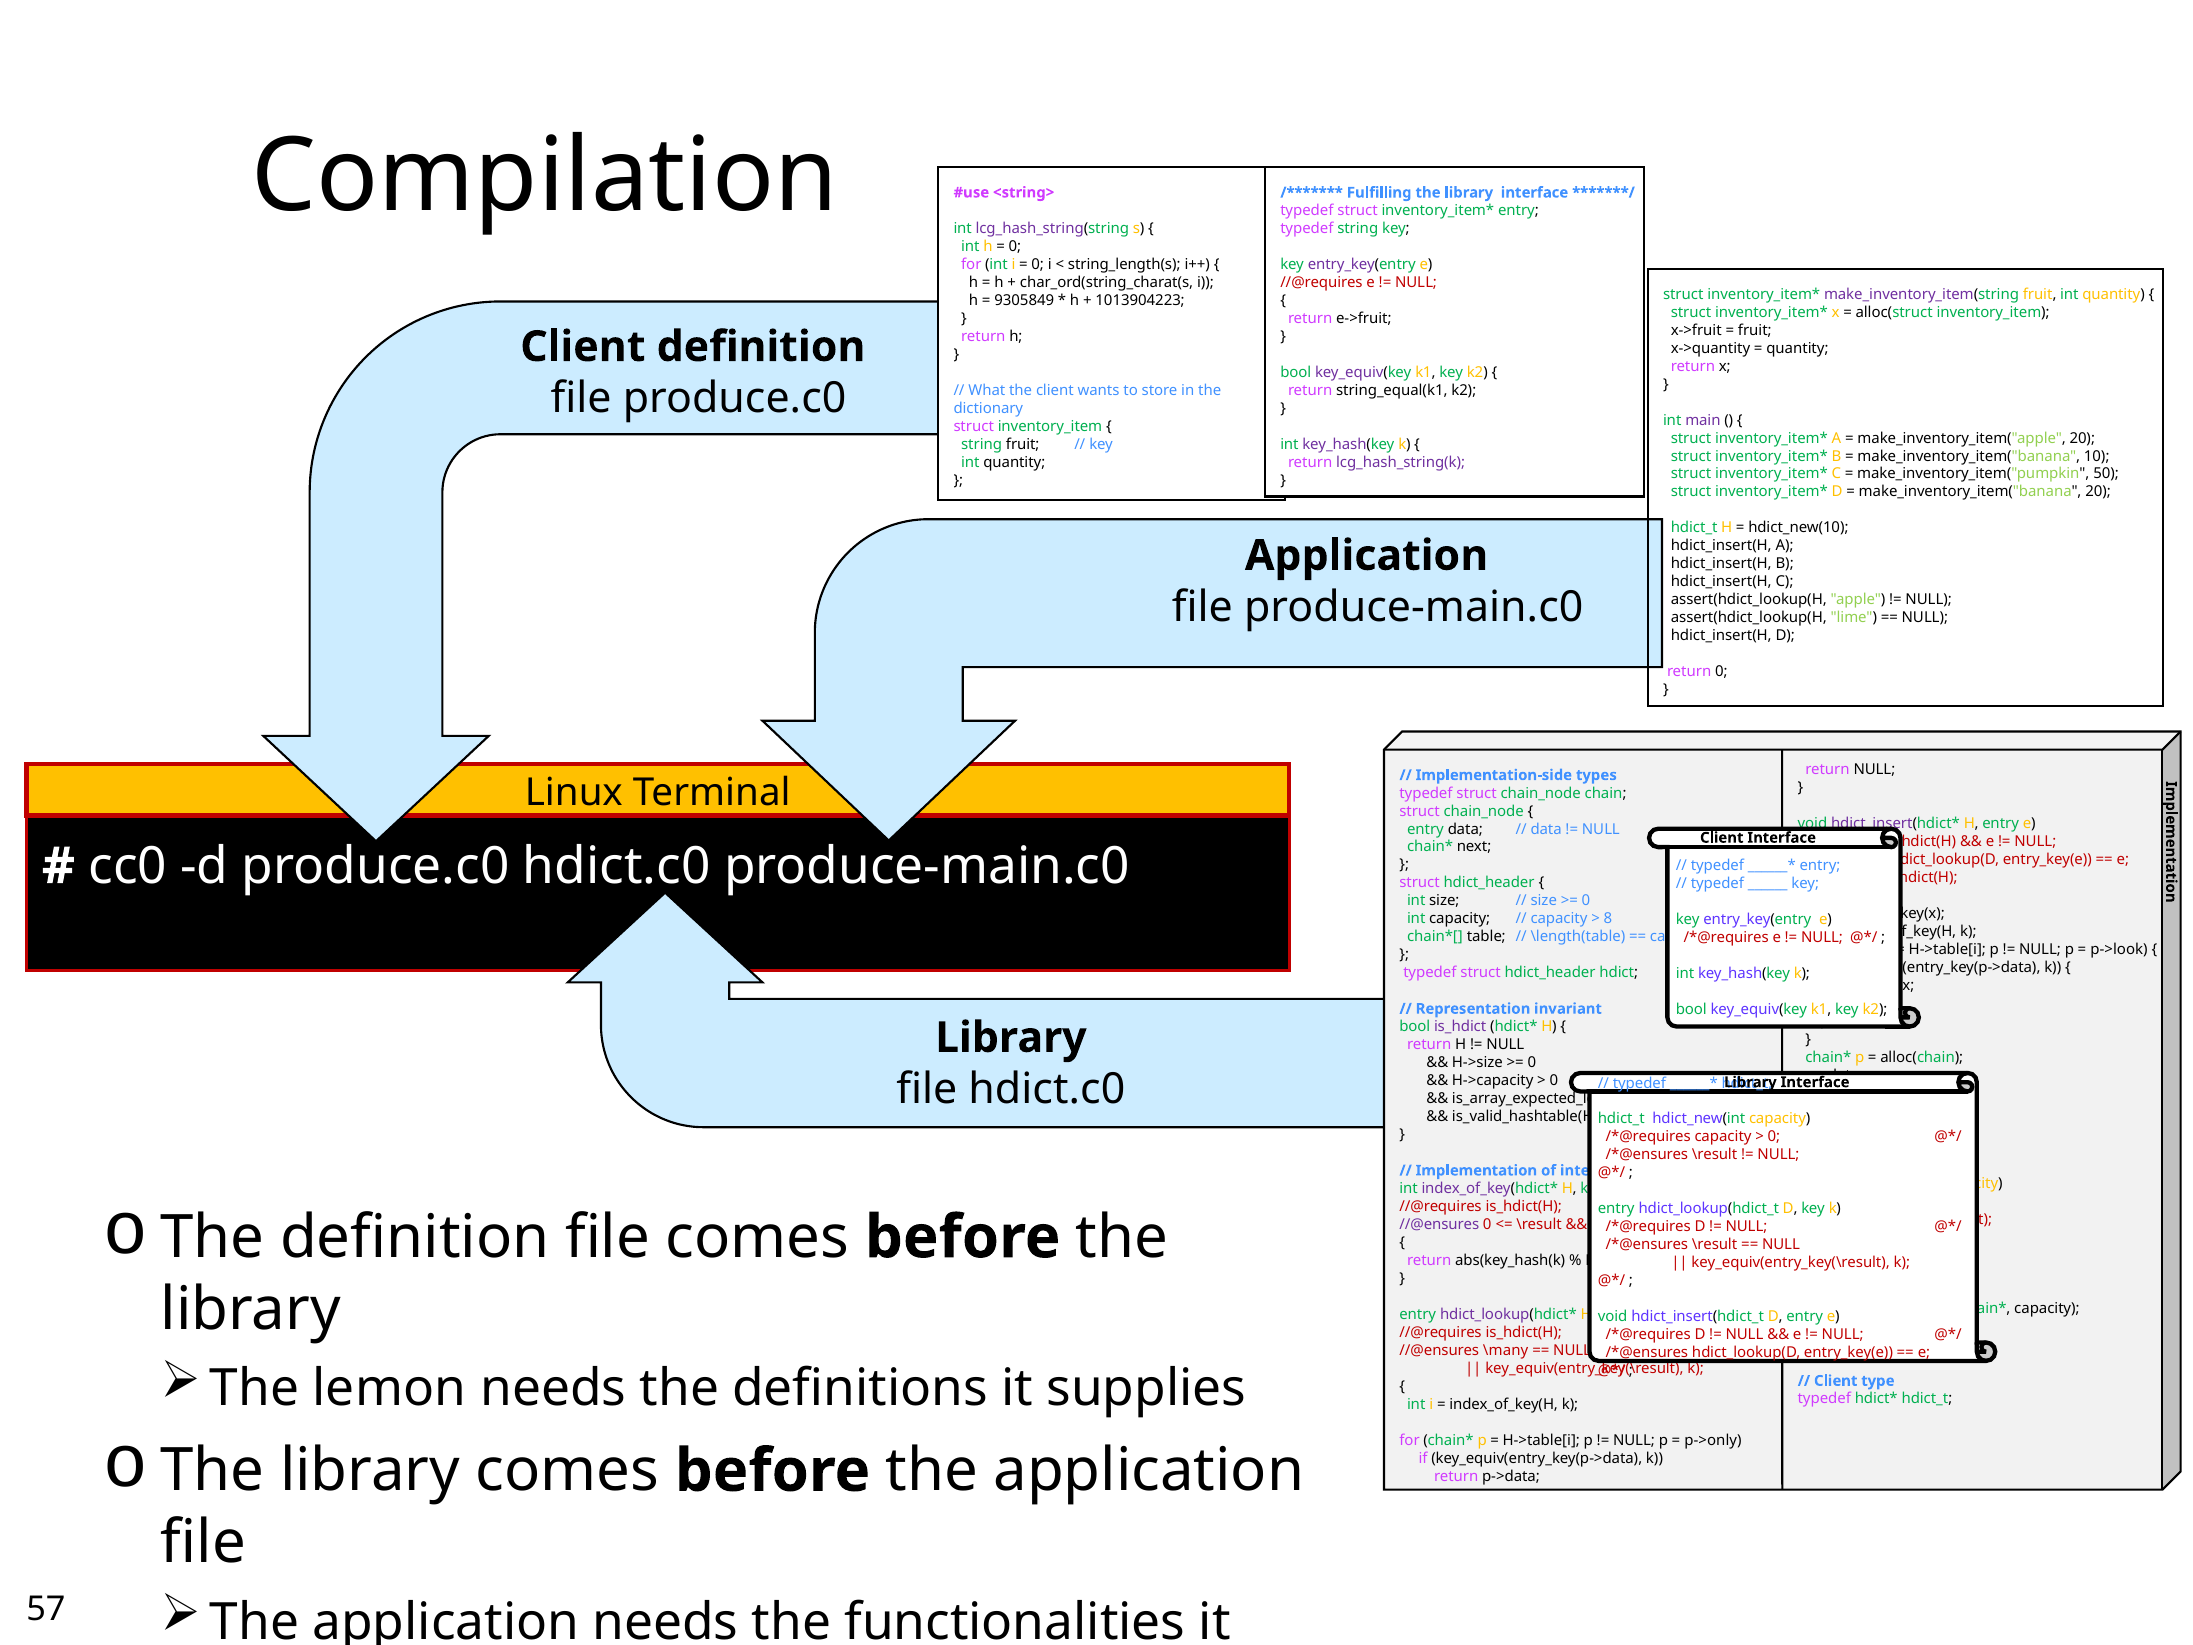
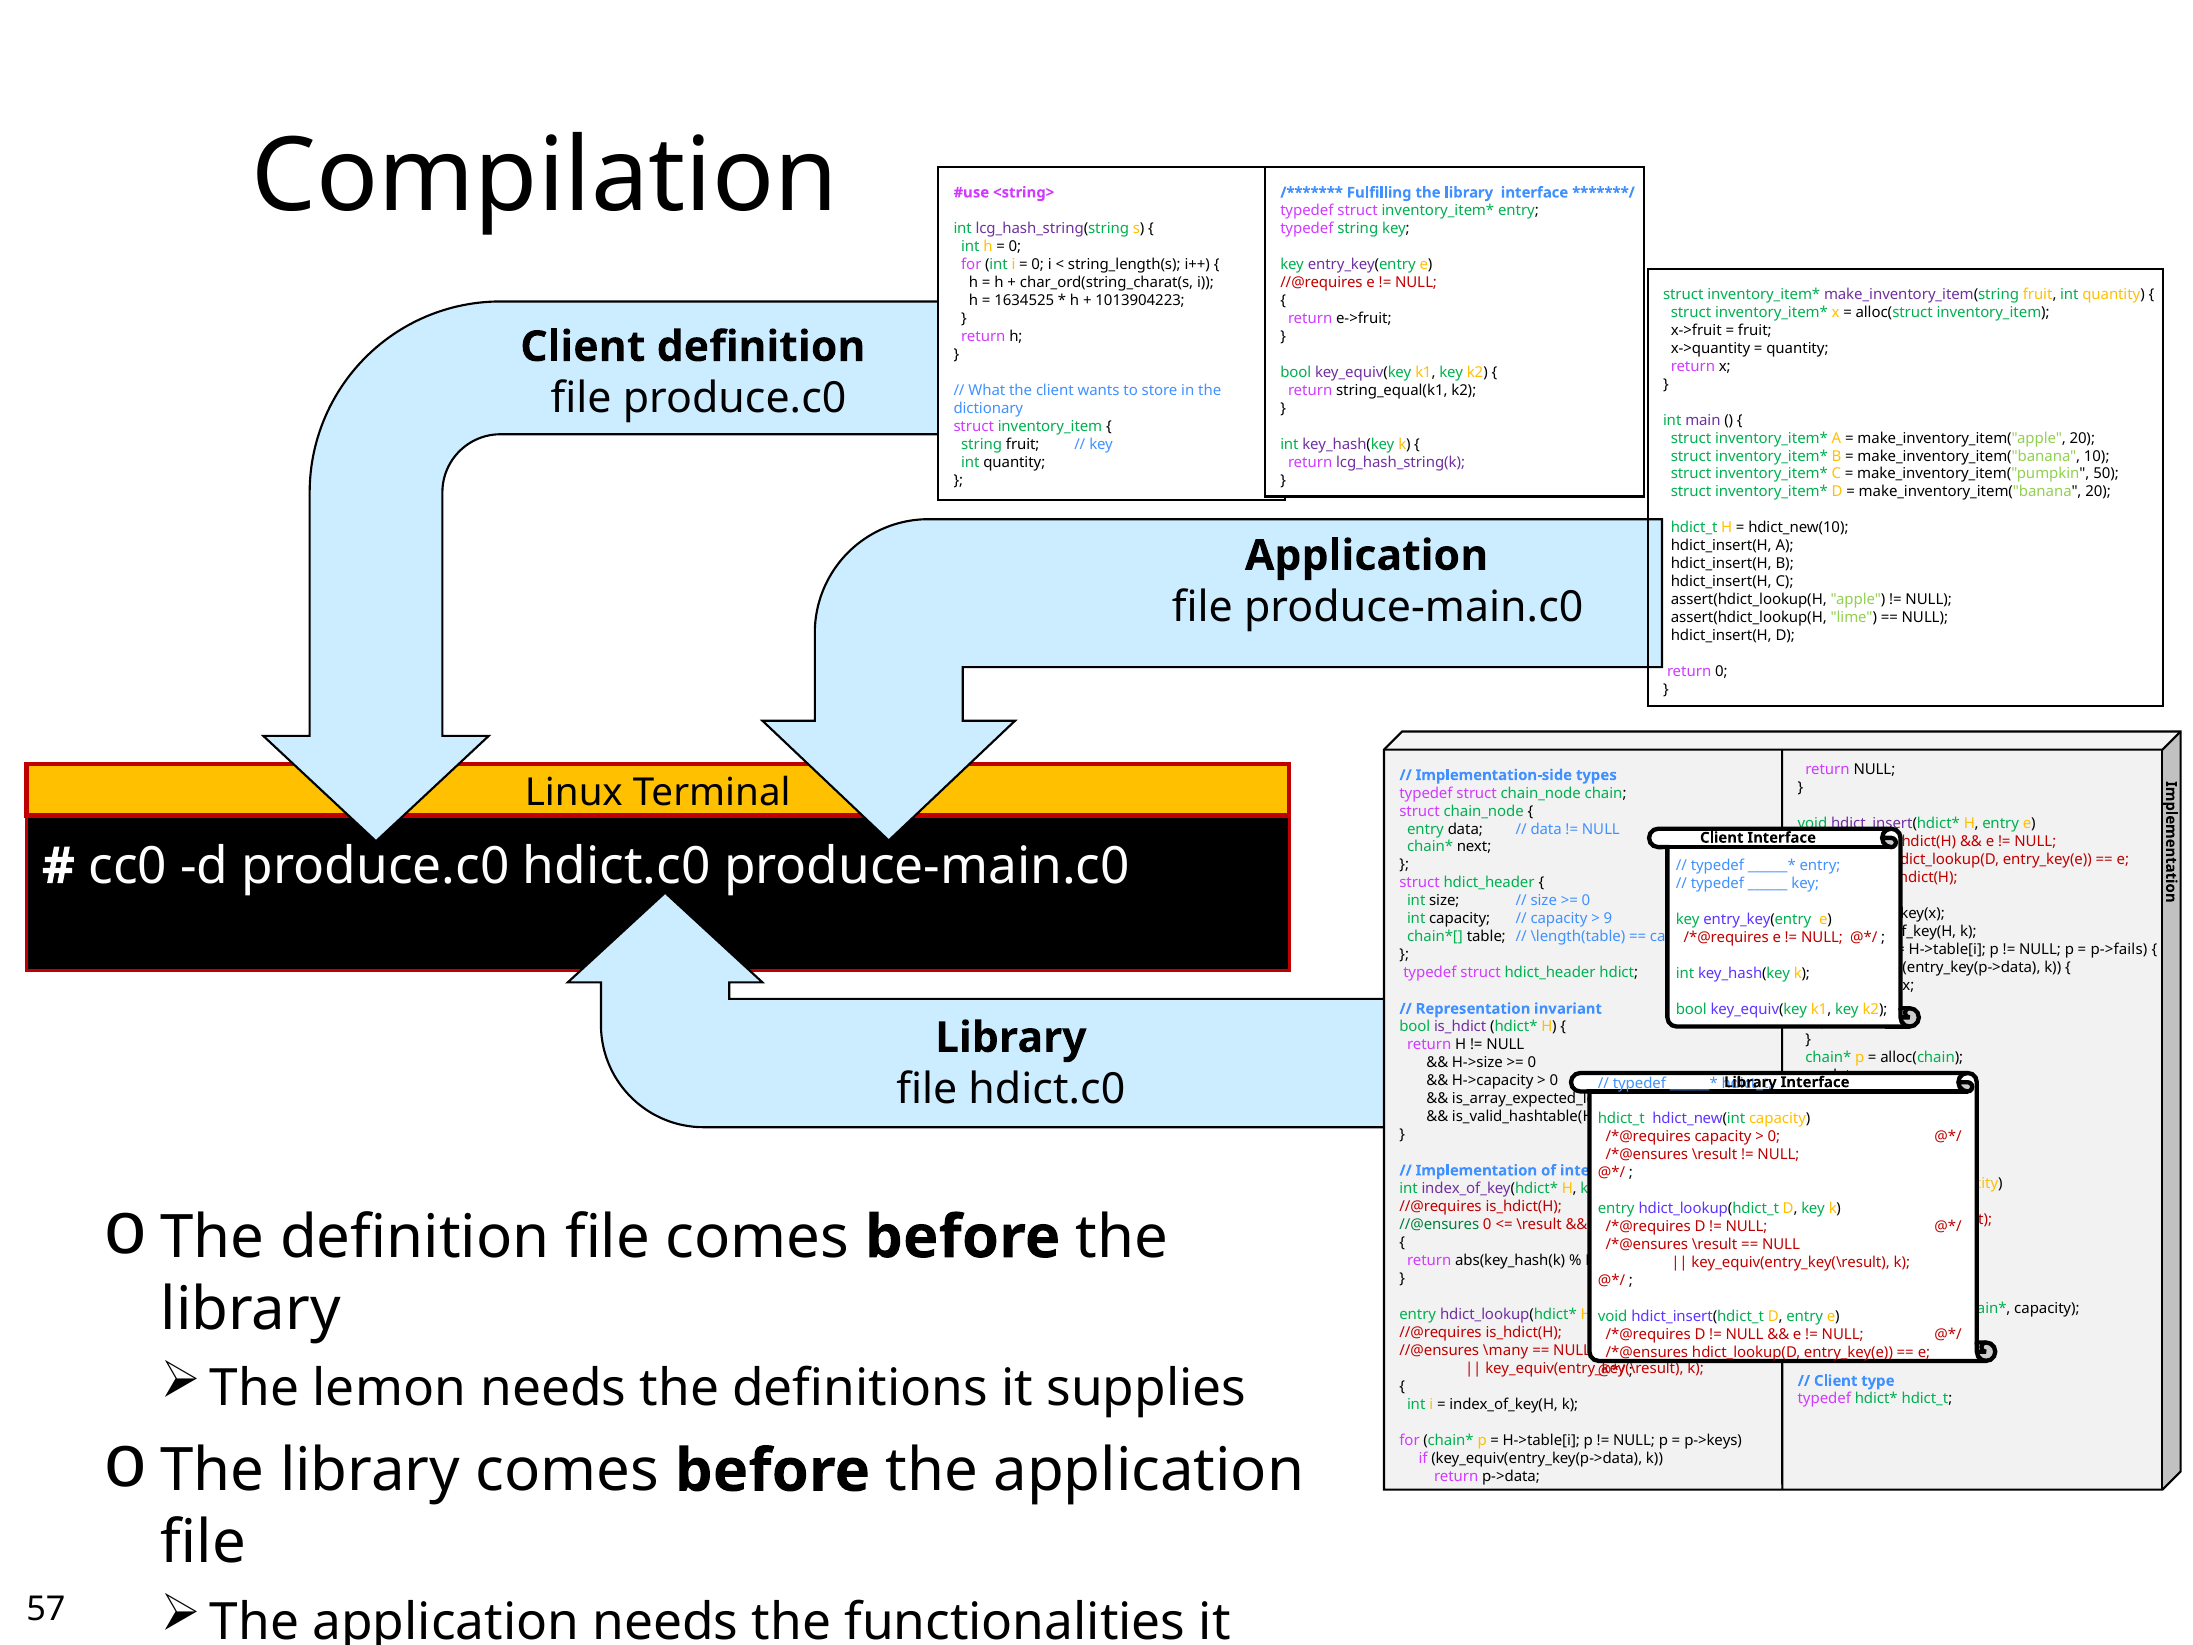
9305849: 9305849 -> 1634525 (1024, 300)
8: 8 -> 9 (1608, 919)
p->look: p->look -> p->fails (2119, 949)
//@ensures colour: purple -> green (1439, 1224)
p->only: p->only -> p->keys (1713, 1440)
